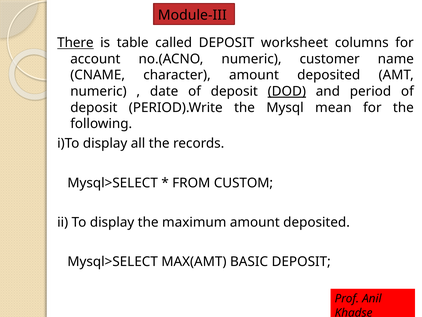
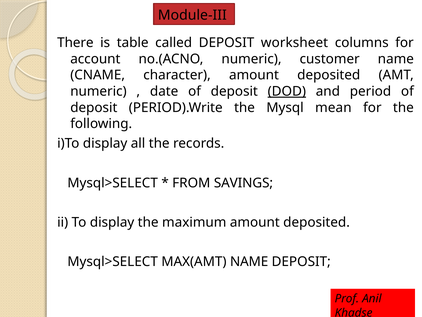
There underline: present -> none (75, 43)
CUSTOM: CUSTOM -> SAVINGS (243, 183)
MAX(AMT BASIC: BASIC -> NAME (249, 261)
